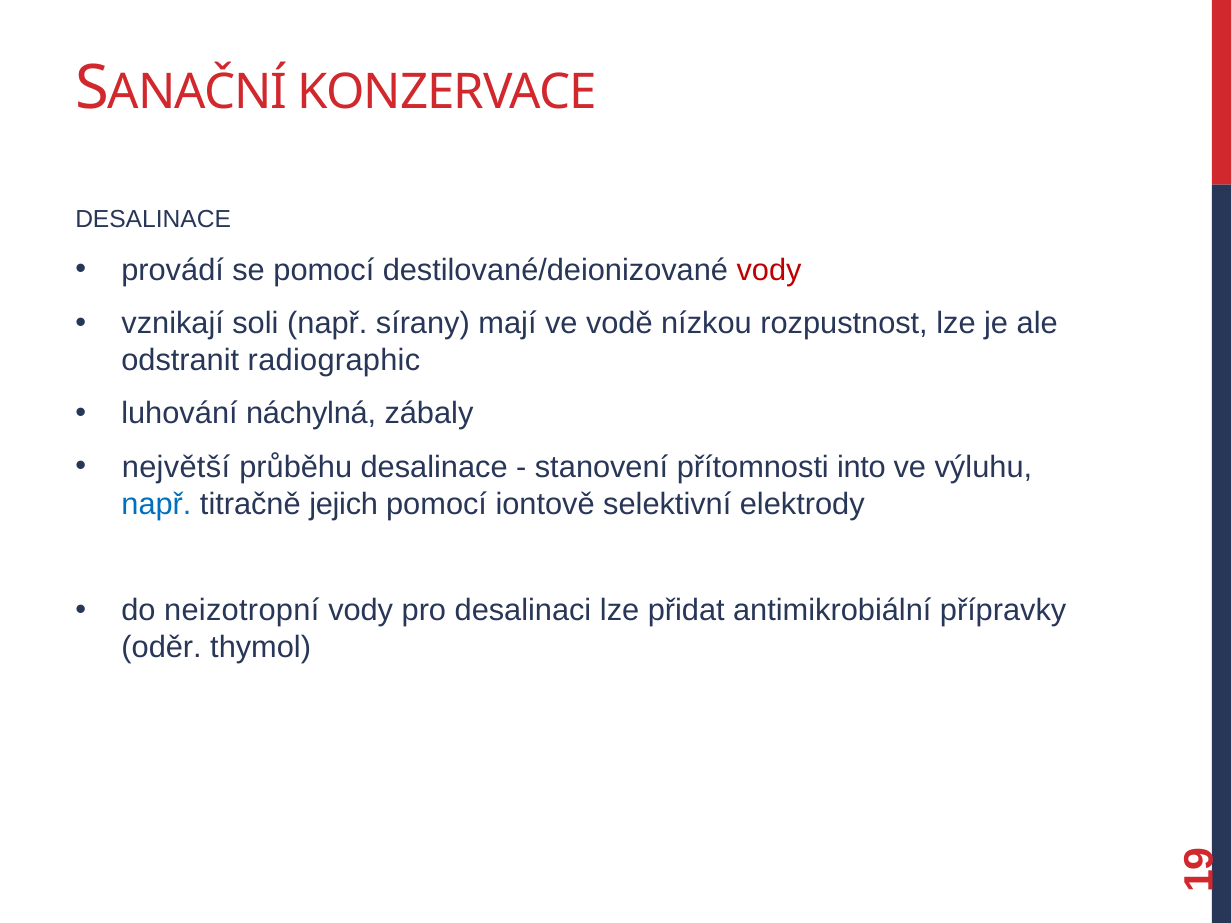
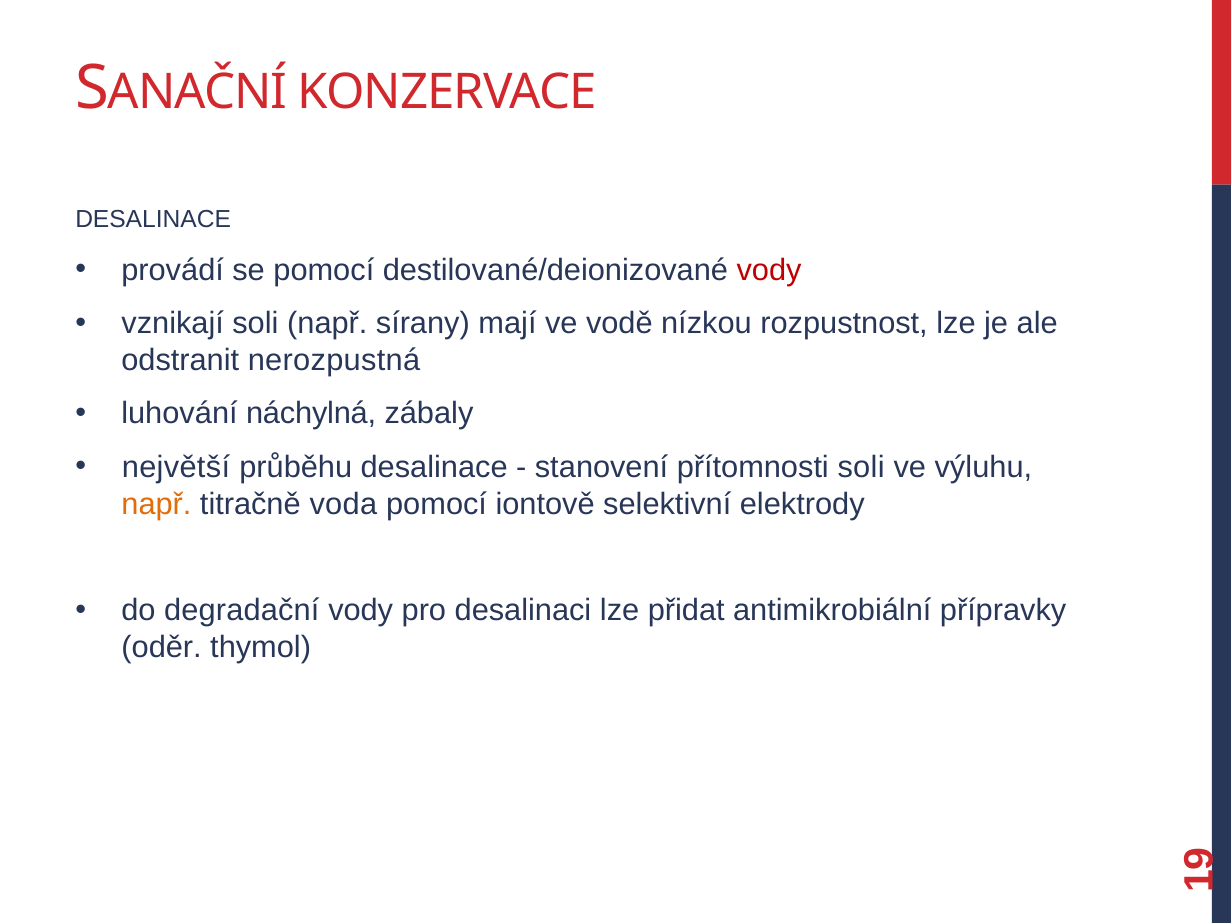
radiographic: radiographic -> nerozpustná (334, 361)
přítomnosti into: into -> soli (861, 467)
např colour: blue -> orange (156, 504)
jejich: jejich -> voda (343, 504)
neizotropní: neizotropní -> degradační (242, 611)
